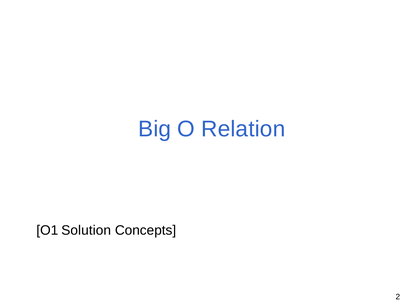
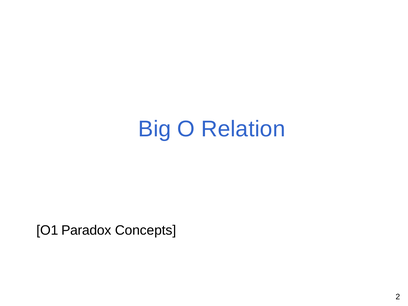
Solution: Solution -> Paradox (86, 230)
